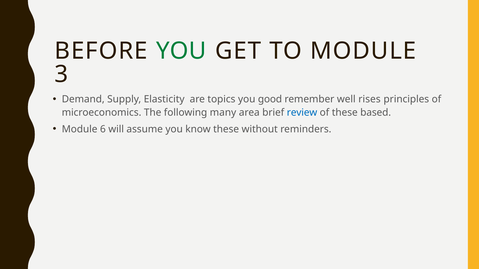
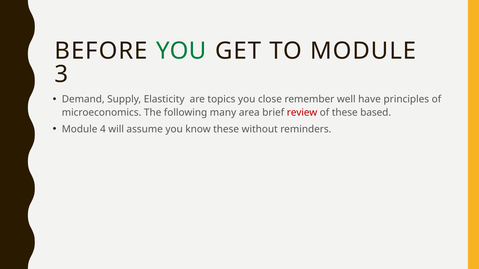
good: good -> close (270, 99)
rises: rises -> have (370, 99)
review colour: blue -> red (302, 113)
6: 6 -> 4 (103, 129)
